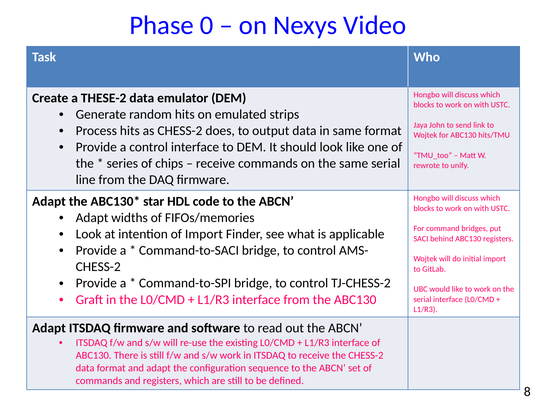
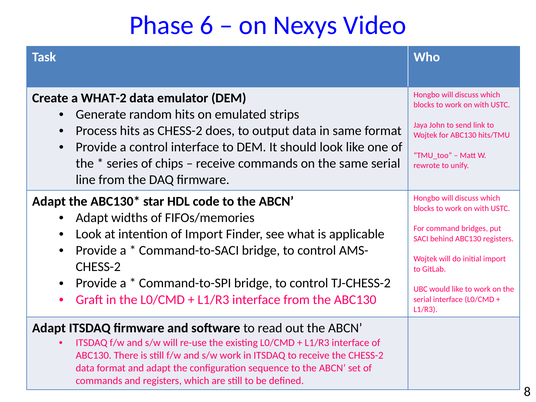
0: 0 -> 6 (207, 25)
THESE-2: THESE-2 -> WHAT-2 (104, 98)
